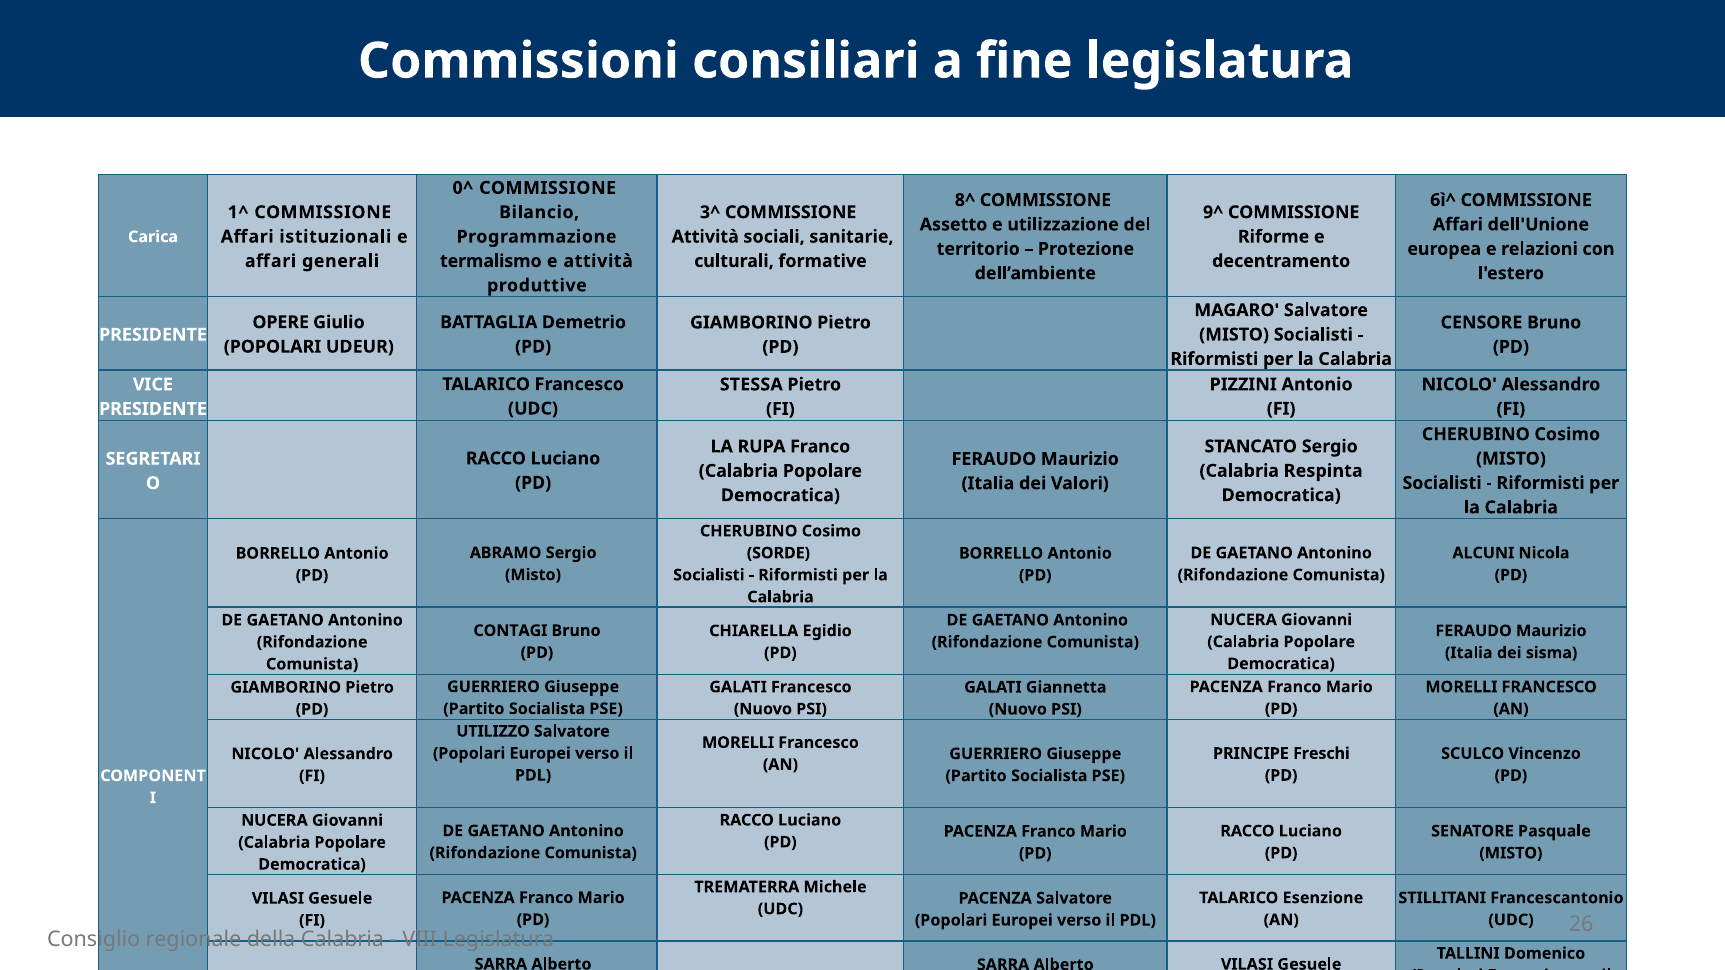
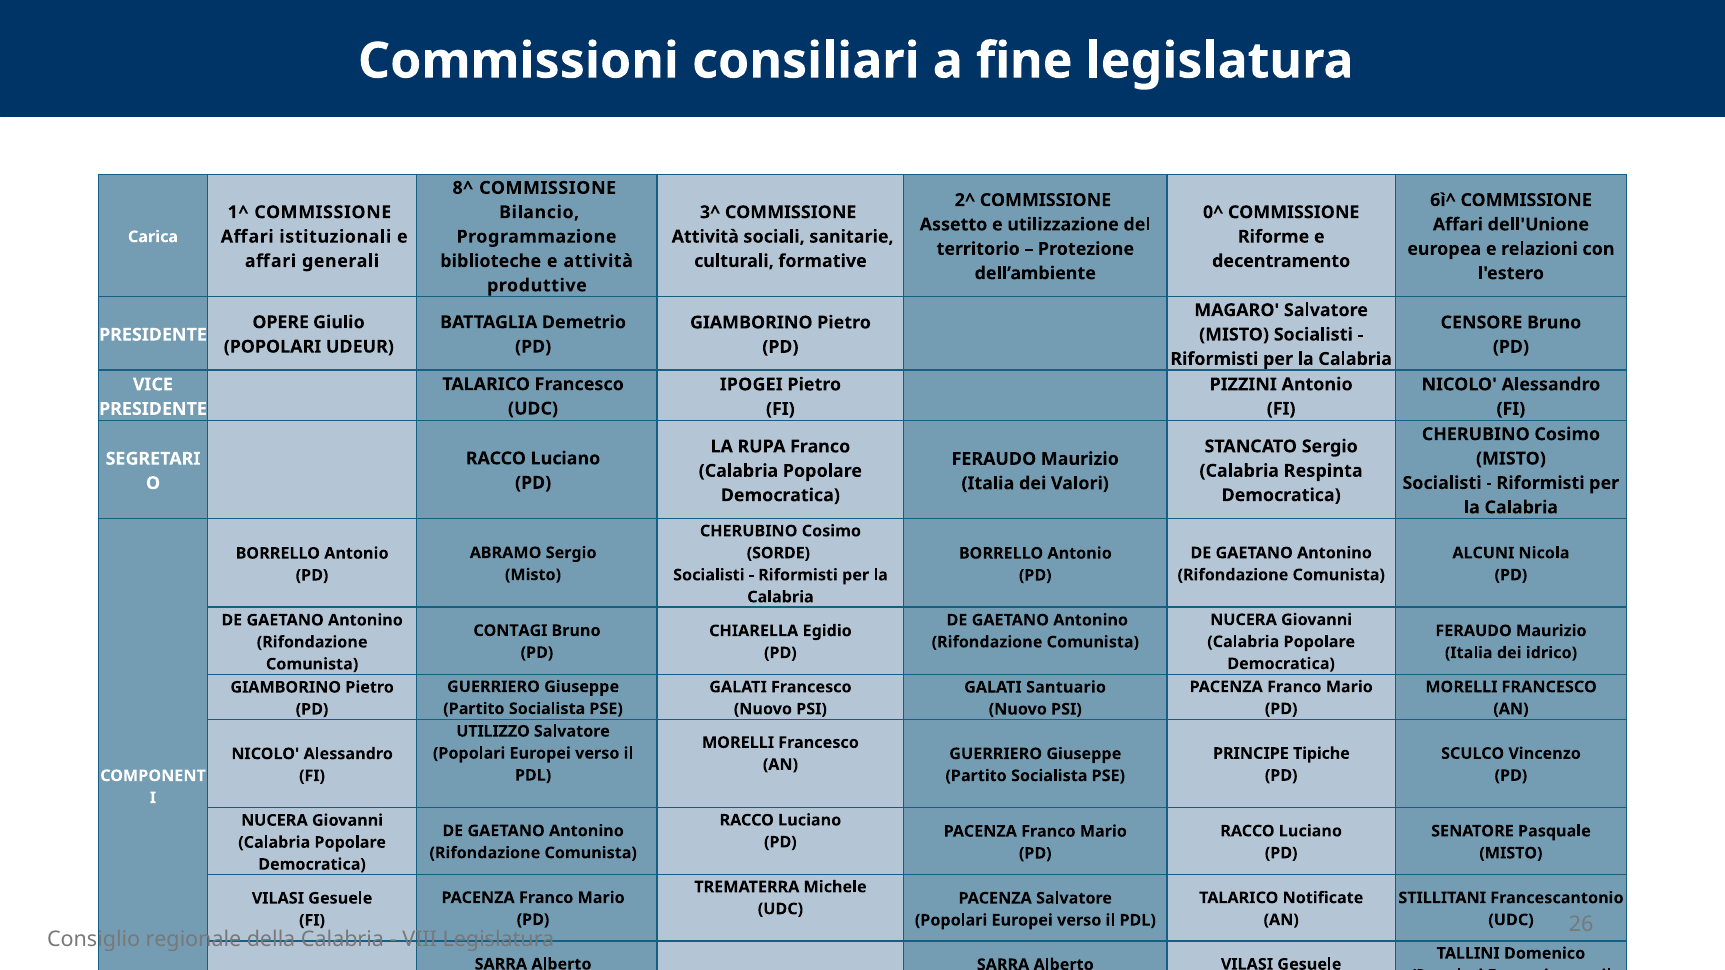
0^: 0^ -> 8^ (463, 188)
8^: 8^ -> 2^ (965, 200)
9^: 9^ -> 0^ (1213, 212)
termalismo: termalismo -> biblioteche (491, 261)
STESSA: STESSA -> IPOGEI (751, 385)
sisma: sisma -> idrico (1551, 653)
Giannetta: Giannetta -> Santuario (1066, 687)
Freschi: Freschi -> Tipiche (1321, 754)
Esenzione: Esenzione -> Notificate (1323, 898)
